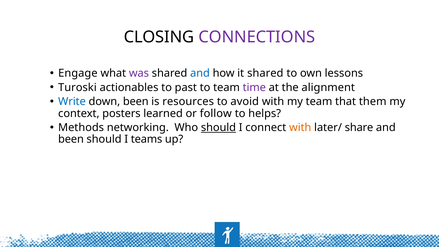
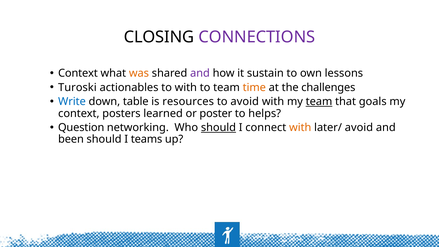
Engage: Engage -> Context (78, 73)
was colour: purple -> orange (139, 73)
and colour: blue -> purple (200, 73)
it shared: shared -> sustain (265, 73)
to past: past -> with (186, 87)
time colour: purple -> orange (254, 87)
alignment: alignment -> challenges (328, 87)
down been: been -> table (136, 102)
team underline: none -> present (319, 102)
them: them -> goals (373, 102)
follow: follow -> poster (216, 113)
Methods: Methods -> Question (81, 127)
later/ share: share -> avoid (359, 127)
